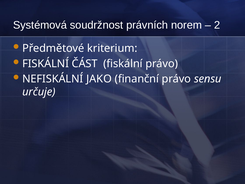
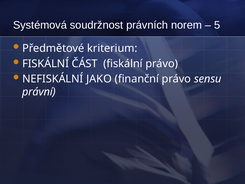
2: 2 -> 5 (217, 25)
určuje: určuje -> právní (39, 92)
